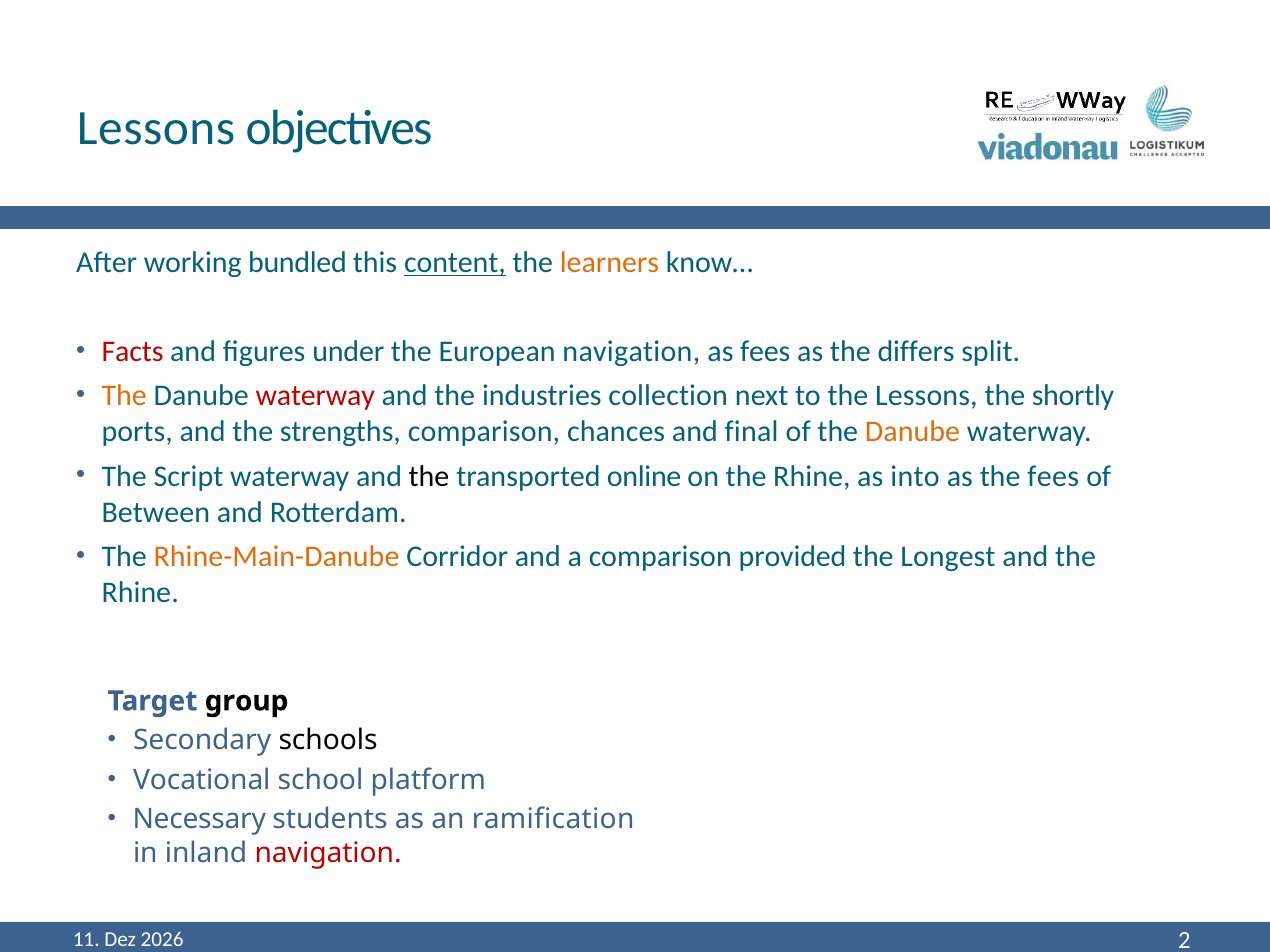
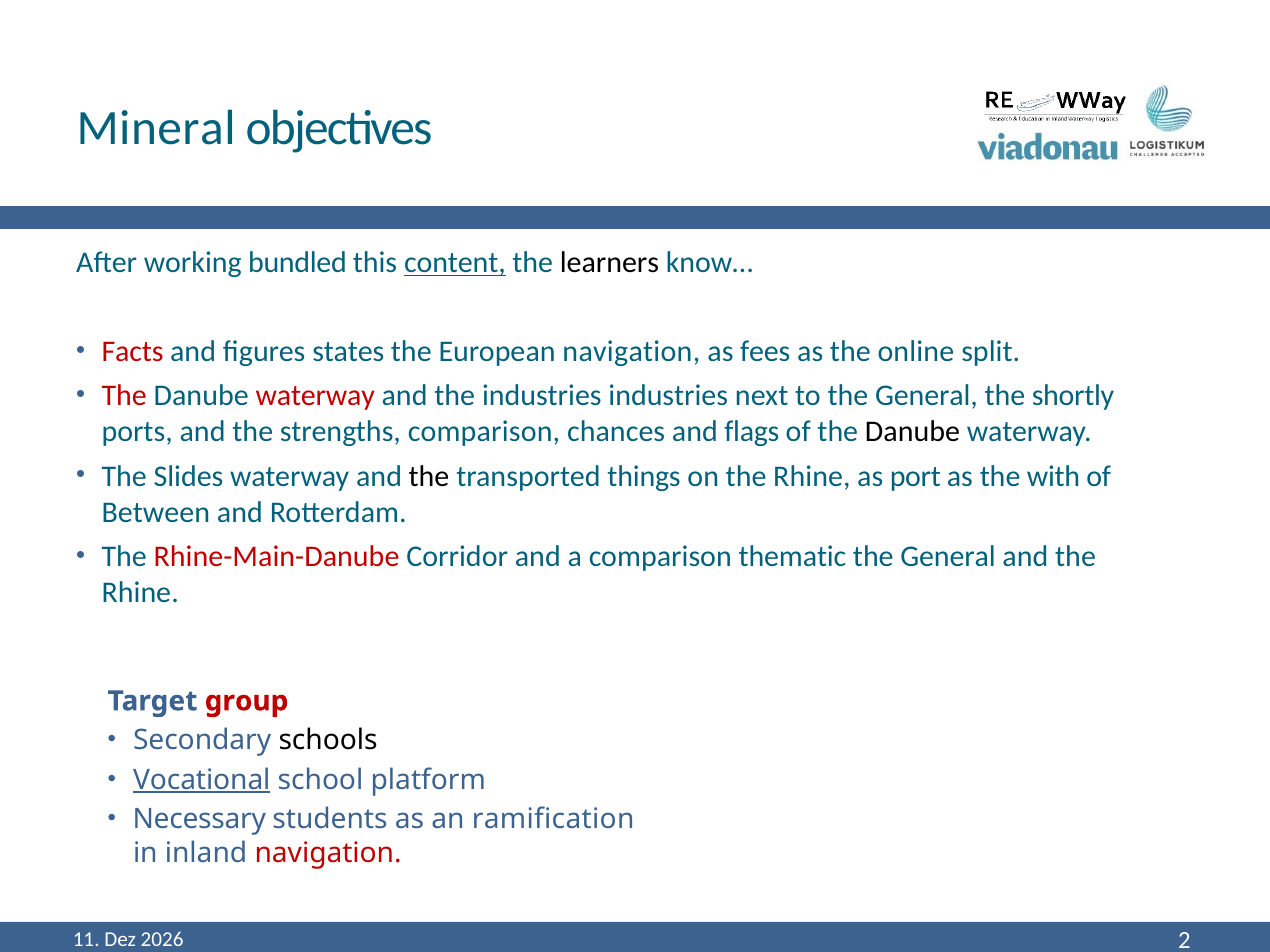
Lessons: Lessons -> Mineral (156, 128)
learners colour: orange -> black (609, 263)
under: under -> states (348, 352)
differs: differs -> online (916, 352)
The colour: orange -> red (124, 396)
industries collection: collection -> industries (668, 396)
to the Lessons: Lessons -> General (927, 396)
final: final -> flags (752, 432)
Danube colour: orange -> black (912, 432)
Script: Script -> Slides (189, 476)
online: online -> things (644, 476)
into: into -> port (915, 476)
the fees: fees -> with (1054, 476)
Rhine-Main-Danube colour: orange -> red (277, 557)
provided: provided -> thematic (792, 557)
Longest: Longest -> General (948, 557)
group colour: black -> red (247, 701)
Vocational underline: none -> present (202, 780)
